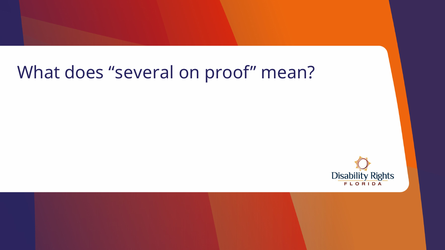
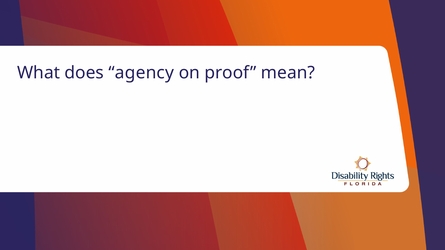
several: several -> agency (141, 73)
